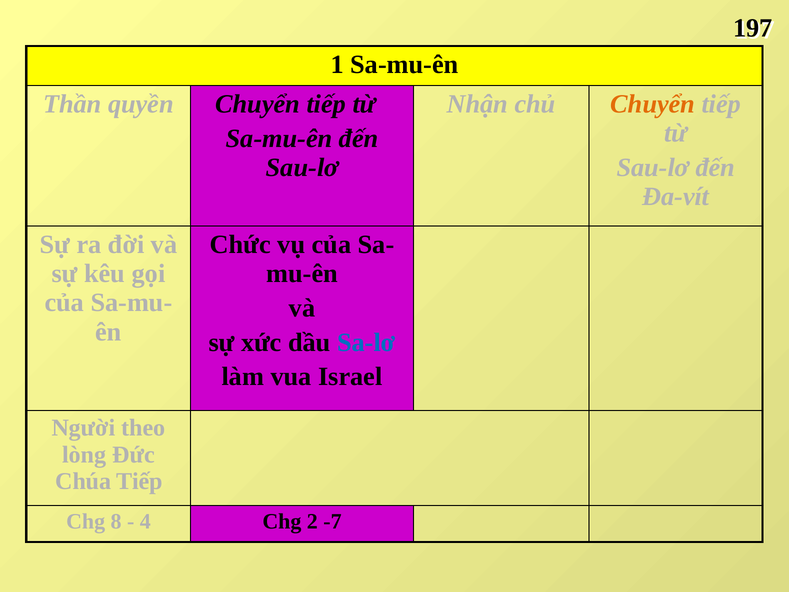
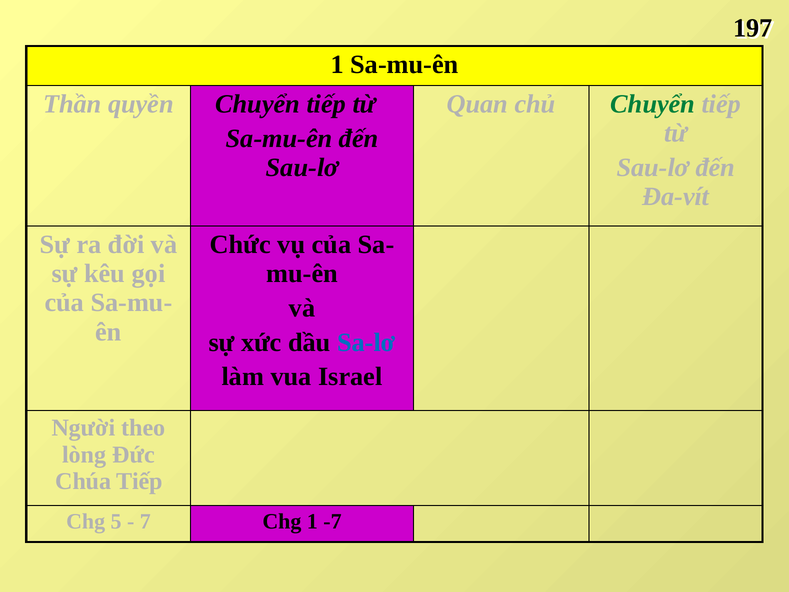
Nhận: Nhận -> Quan (477, 104)
Chuyển colour: orange -> green (653, 104)
8: 8 -> 5 (116, 521)
4: 4 -> 7 (145, 521)
Chg 2: 2 -> 1 (312, 521)
